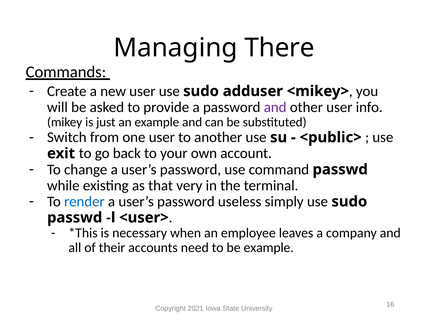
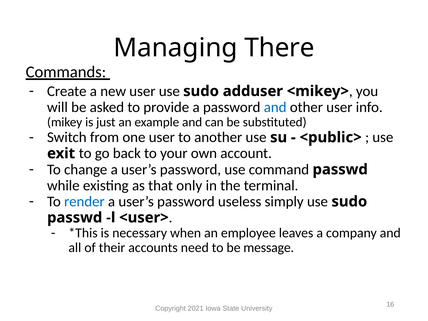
and colour: purple -> blue (275, 107)
very: very -> only (189, 186)
be example: example -> message (269, 248)
